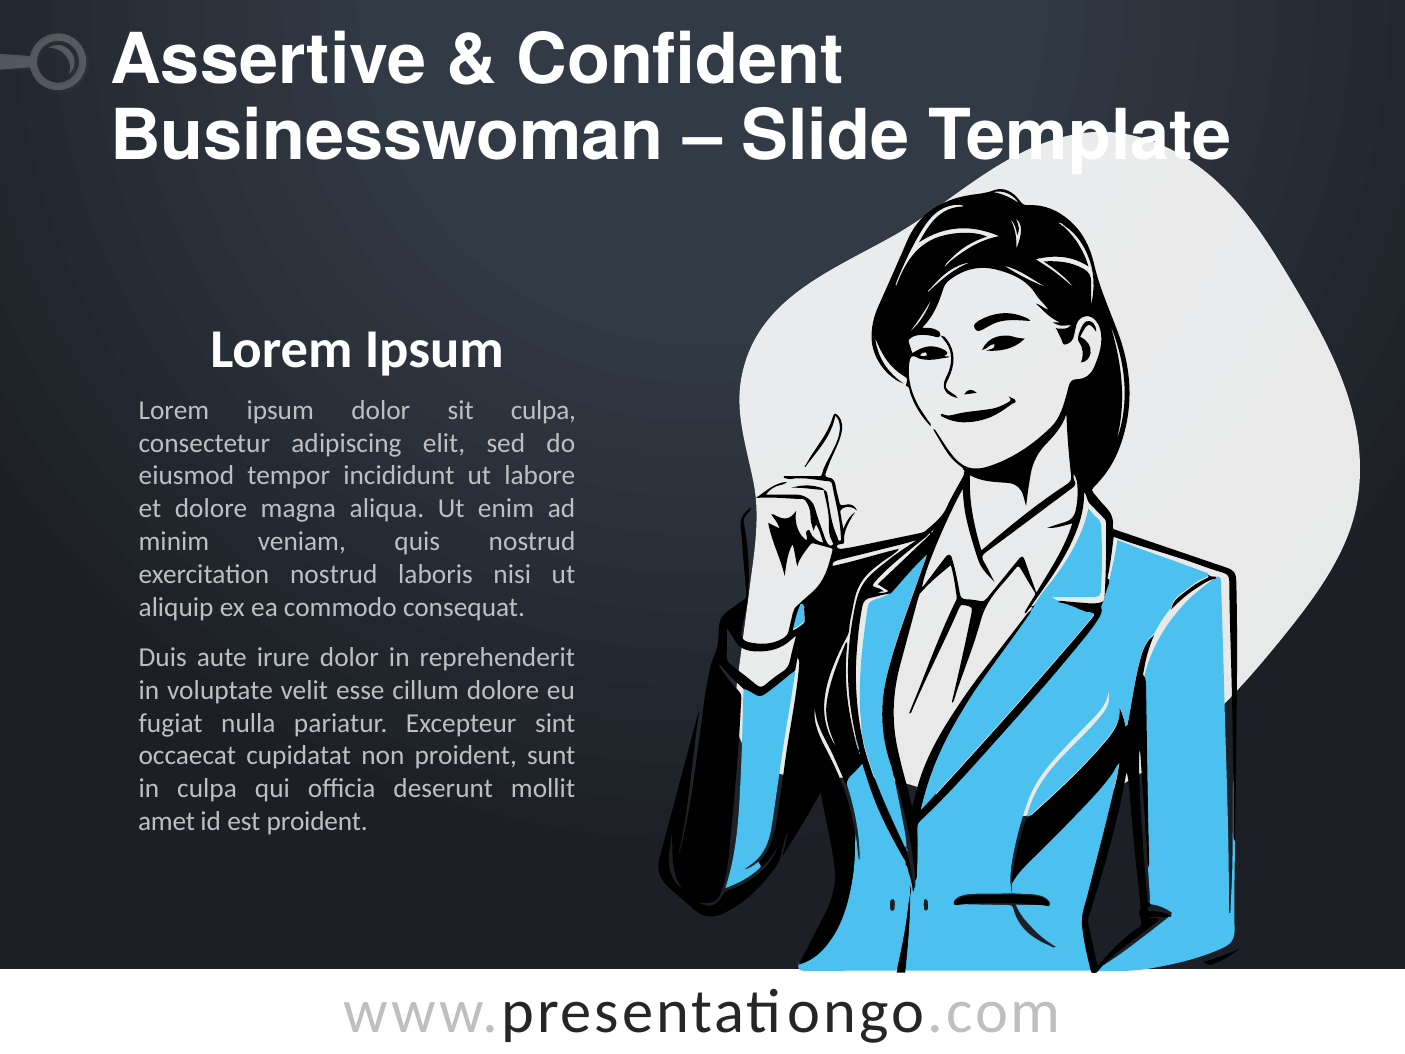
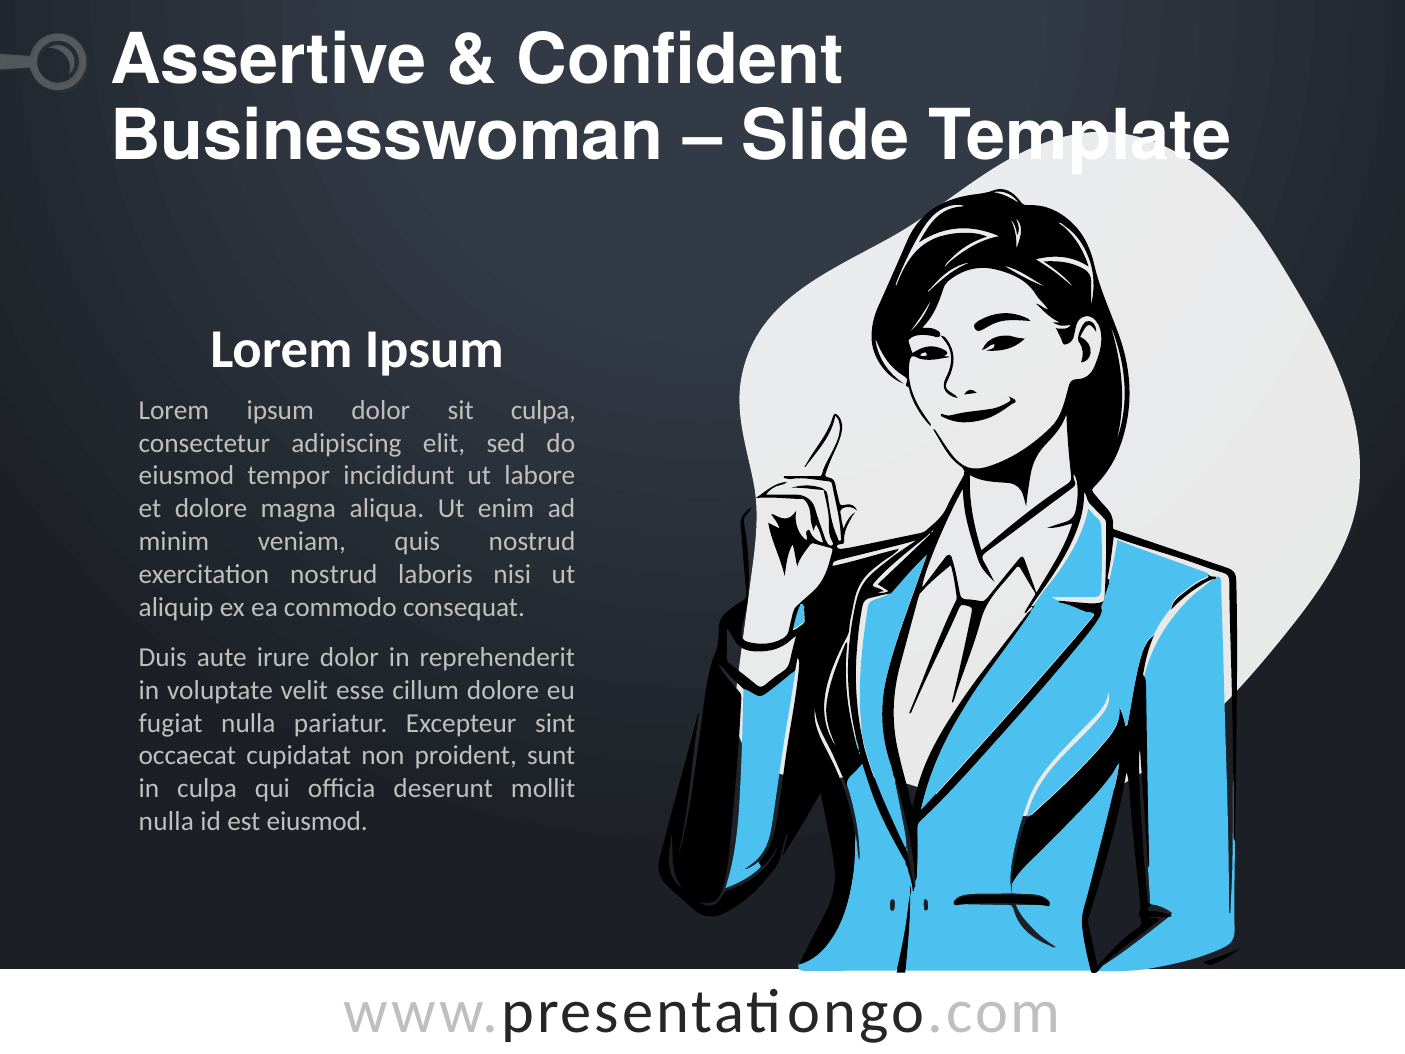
amet: amet -> nulla (166, 821)
est proident: proident -> eiusmod (317, 821)
